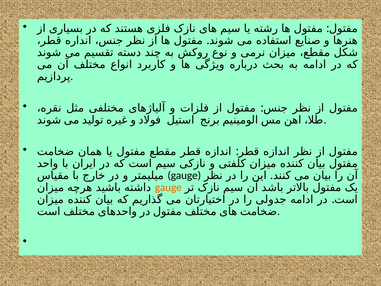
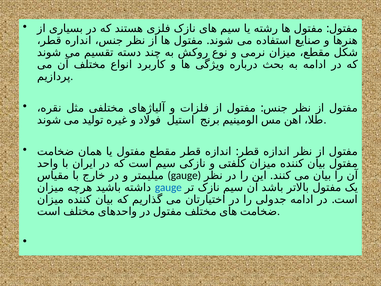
gauge colour: orange -> blue (168, 187)
